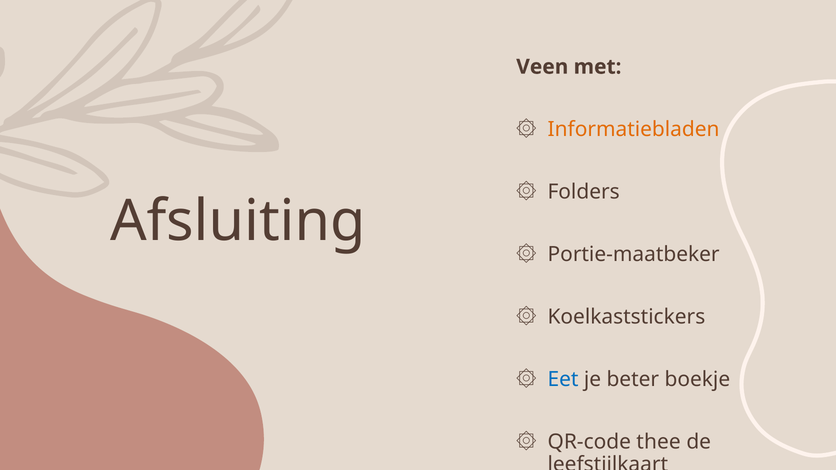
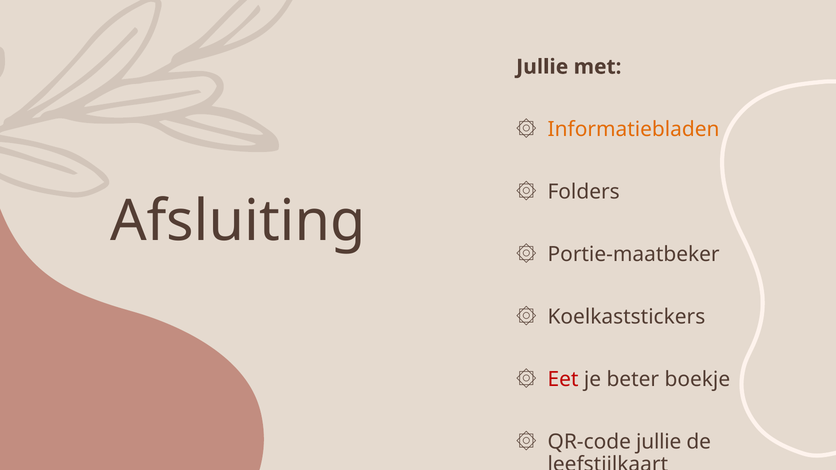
Veen: Veen -> Jullie (542, 67)
Eet colour: blue -> red (563, 380)
QR-code thee: thee -> jullie (659, 442)
